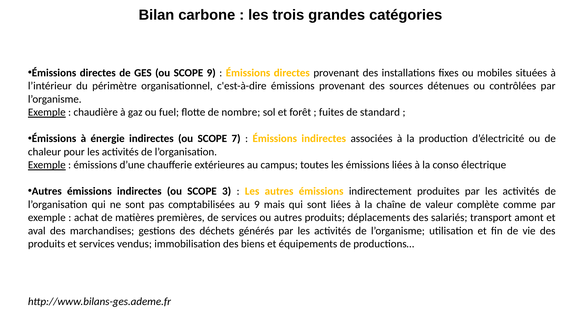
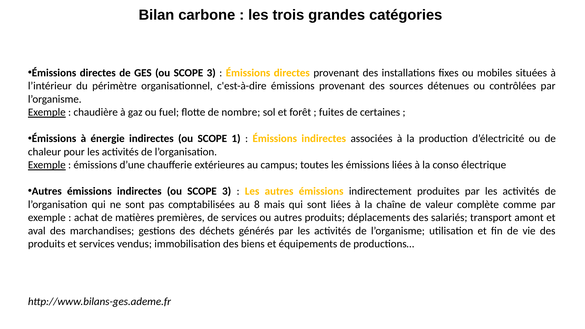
GES ou SCOPE 9: 9 -> 3 (211, 73)
standard: standard -> certaines (380, 112)
7: 7 -> 1 (236, 139)
au 9: 9 -> 8 (257, 204)
